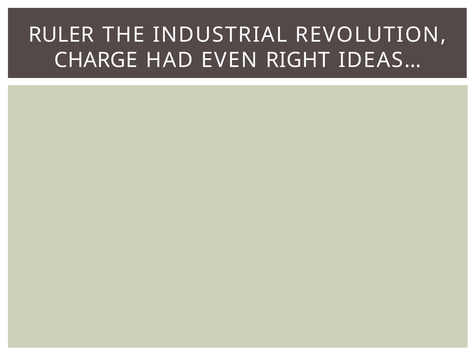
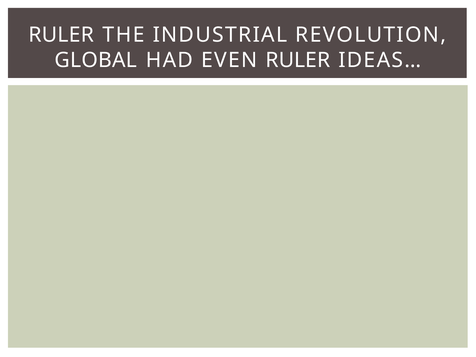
CHARGE: CHARGE -> GLOBAL (96, 60)
EVEN RIGHT: RIGHT -> RULER (298, 60)
